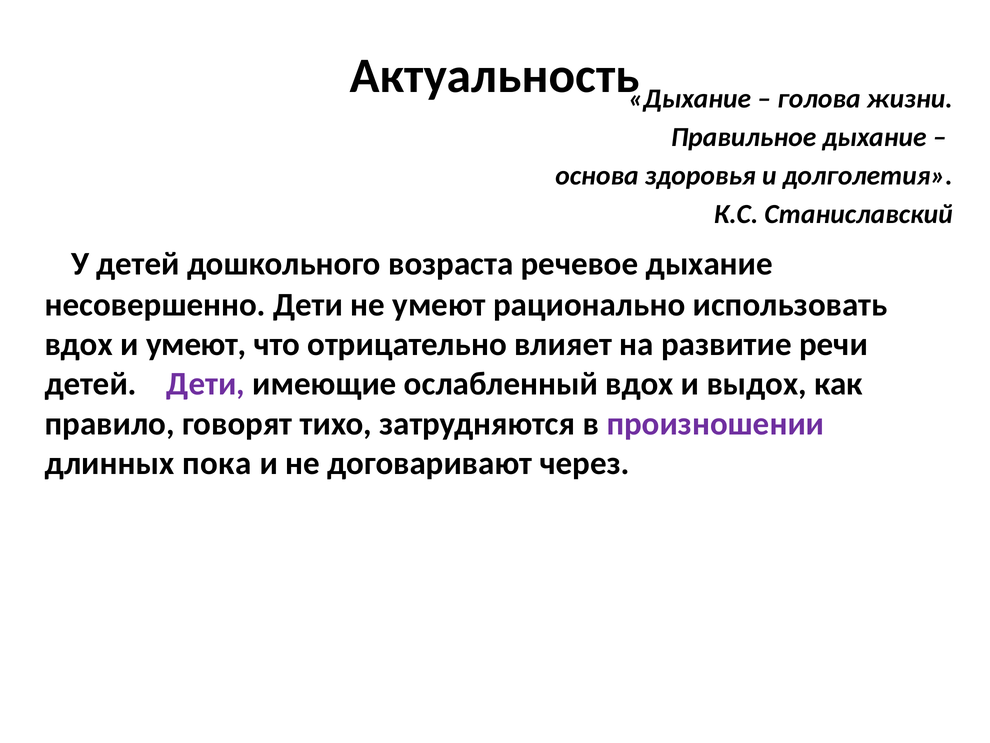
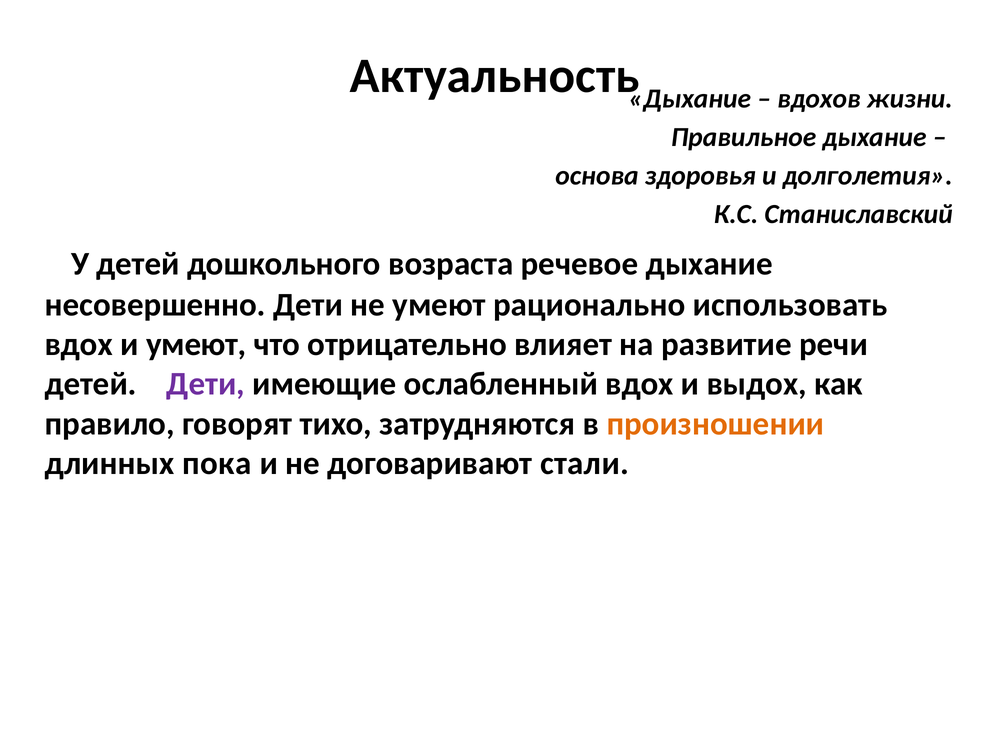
голова: голова -> вдохов (819, 98)
произношении colour: purple -> orange (715, 423)
через: через -> стали (585, 463)
